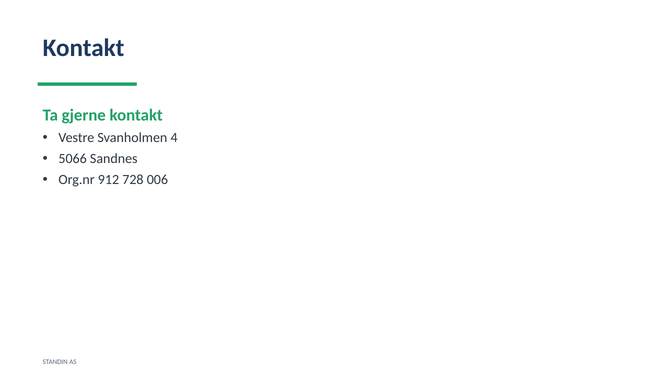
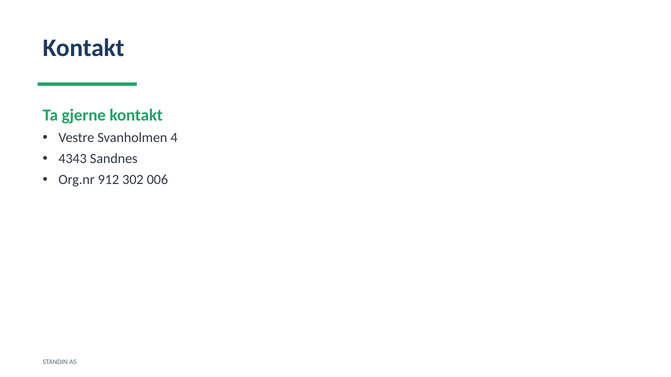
5066: 5066 -> 4343 (73, 159)
728: 728 -> 302 (133, 180)
